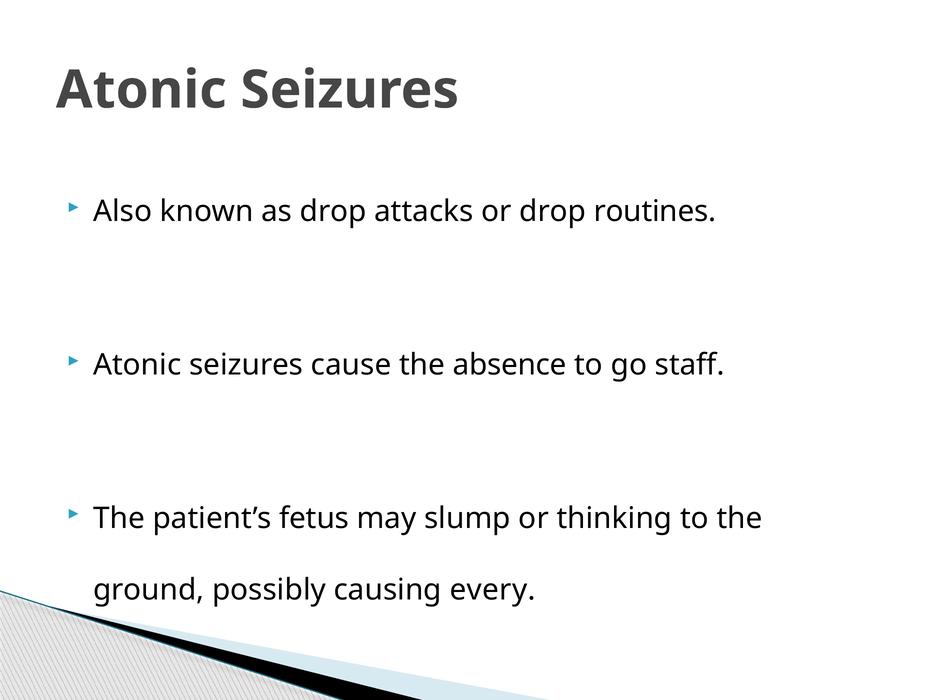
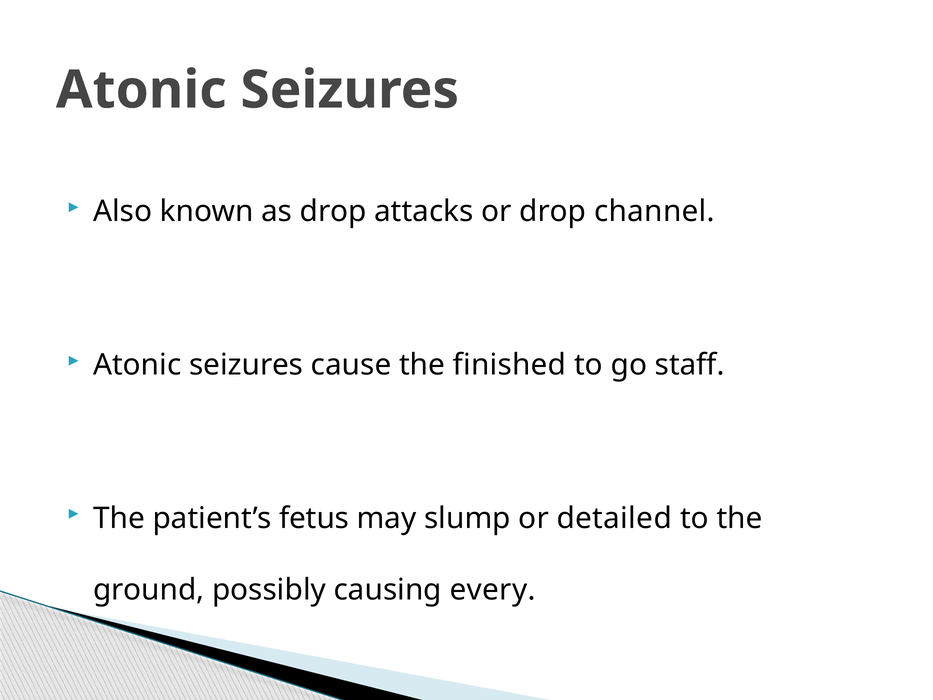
routines: routines -> channel (655, 211)
absence: absence -> finished (510, 365)
thinking: thinking -> detailed (614, 518)
